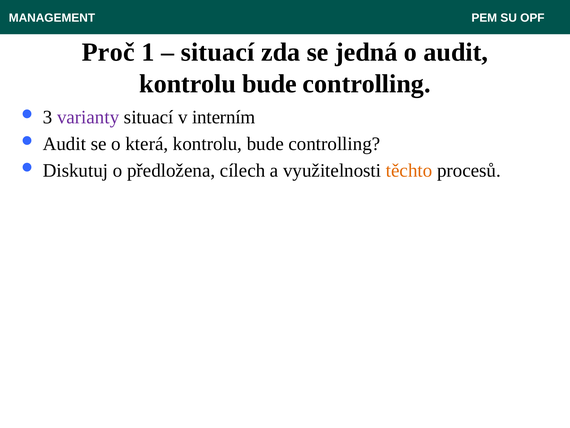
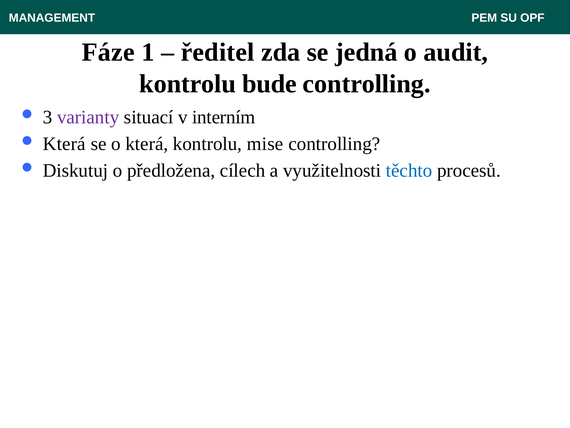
Proč: Proč -> Fáze (108, 52)
situací: situací -> ředitel (218, 52)
Audit: Audit -> Která (64, 144)
bude: bude -> mise (265, 144)
těchto colour: orange -> blue (409, 170)
